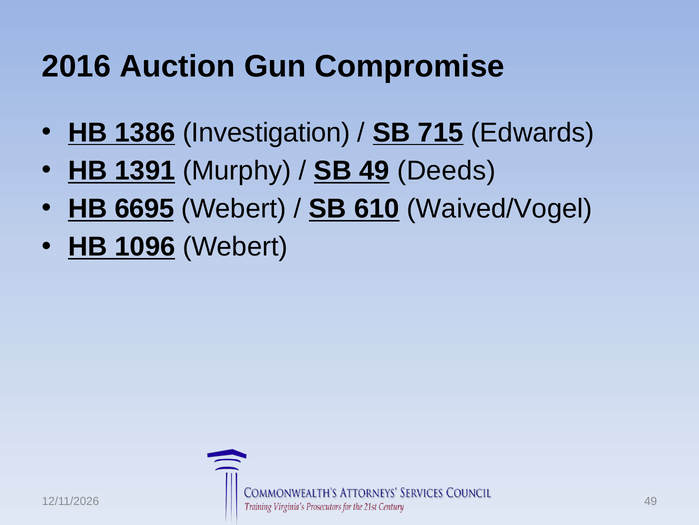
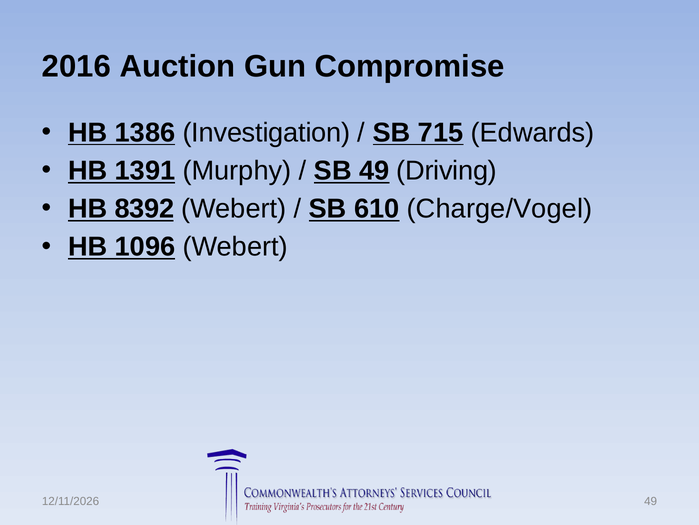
Deeds: Deeds -> Driving (447, 170)
6695: 6695 -> 8392 (144, 209)
Waived/Vogel: Waived/Vogel -> Charge/Vogel (500, 209)
